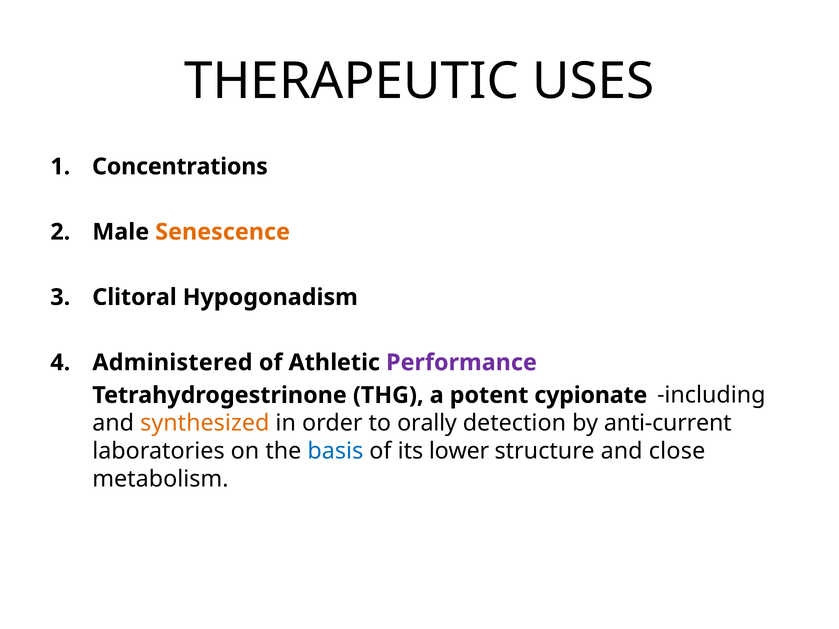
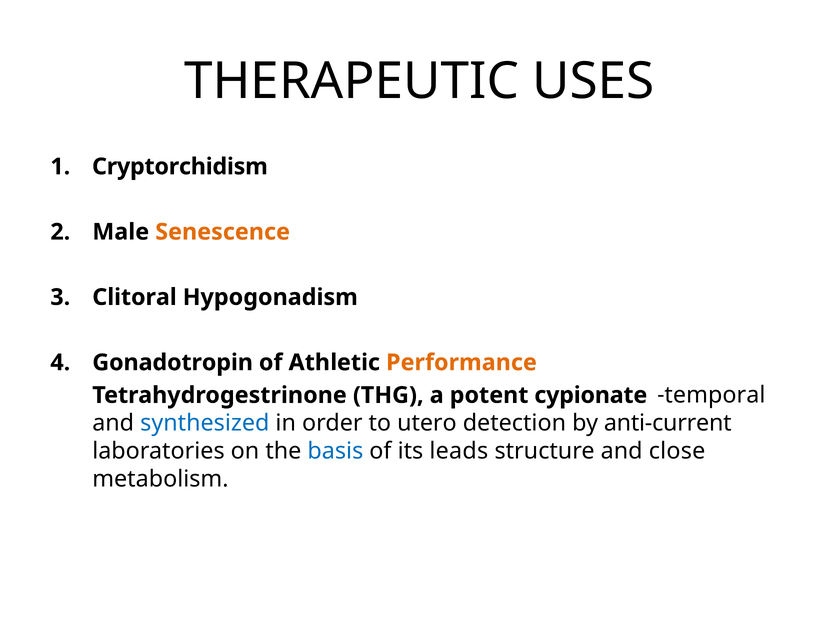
Concentrations: Concentrations -> Cryptorchidism (180, 167)
Administered: Administered -> Gonadotropin (173, 363)
Performance colour: purple -> orange (461, 363)
including: including -> temporal (715, 395)
synthesized colour: orange -> blue (205, 423)
orally: orally -> utero (427, 423)
lower: lower -> leads (459, 451)
